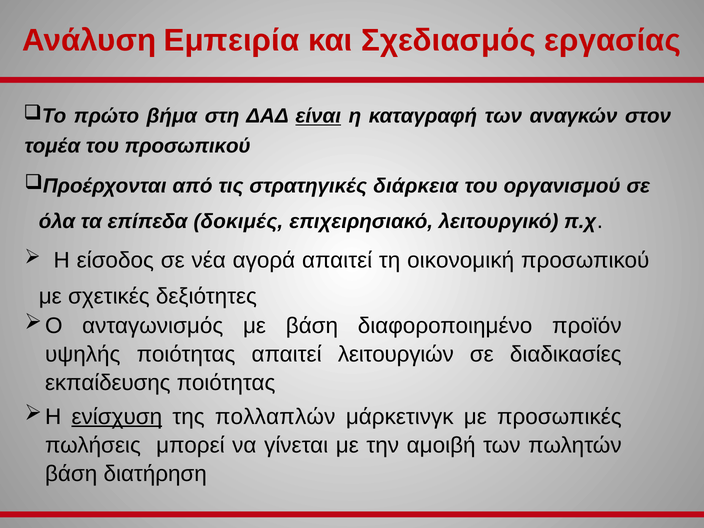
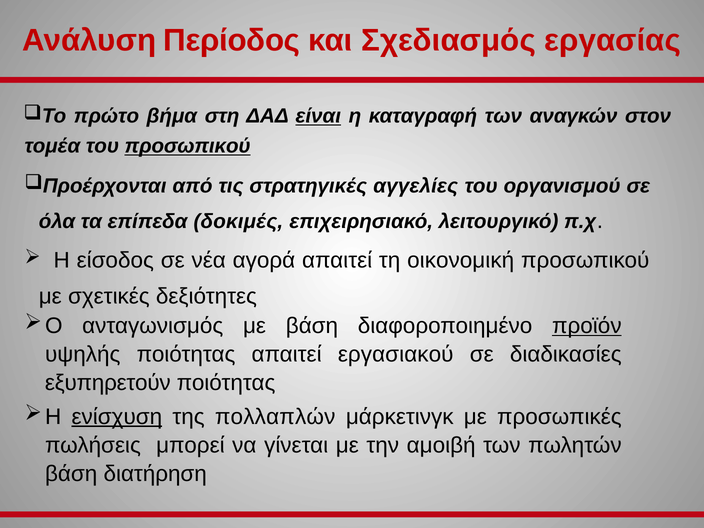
Εμπειρία: Εμπειρία -> Περίοδος (232, 41)
προσωπικού underline: none -> present (188, 146)
διάρκεια: διάρκεια -> αγγελίες (416, 186)
προϊόν underline: none -> present (587, 326)
λειτουργιών: λειτουργιών -> εργασιακού (396, 354)
εκπαίδευσης: εκπαίδευσης -> εξυπηρετούν (108, 383)
